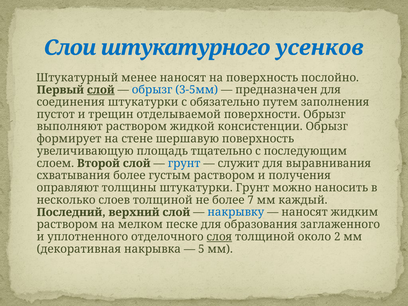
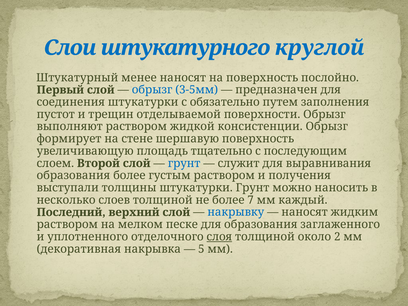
усенков: усенков -> круглой (320, 48)
слой underline: present -> none (101, 90)
схватывания: схватывания -> образования (73, 176)
оправляют: оправляют -> выступали (68, 188)
